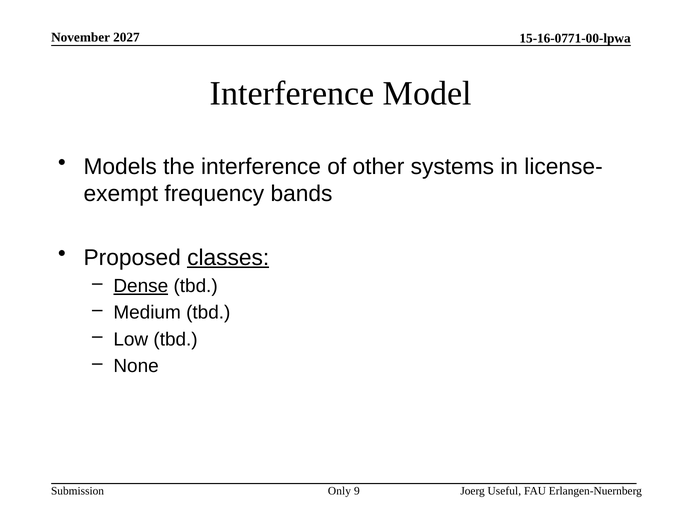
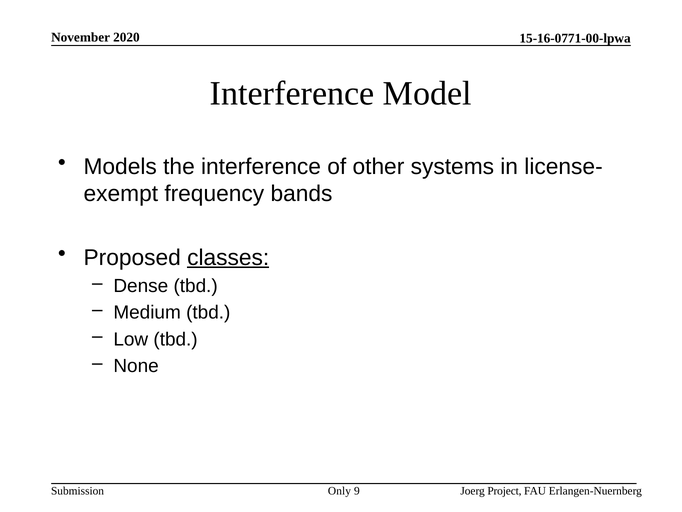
2027: 2027 -> 2020 (126, 37)
Dense underline: present -> none (141, 286)
Useful: Useful -> Project (504, 491)
